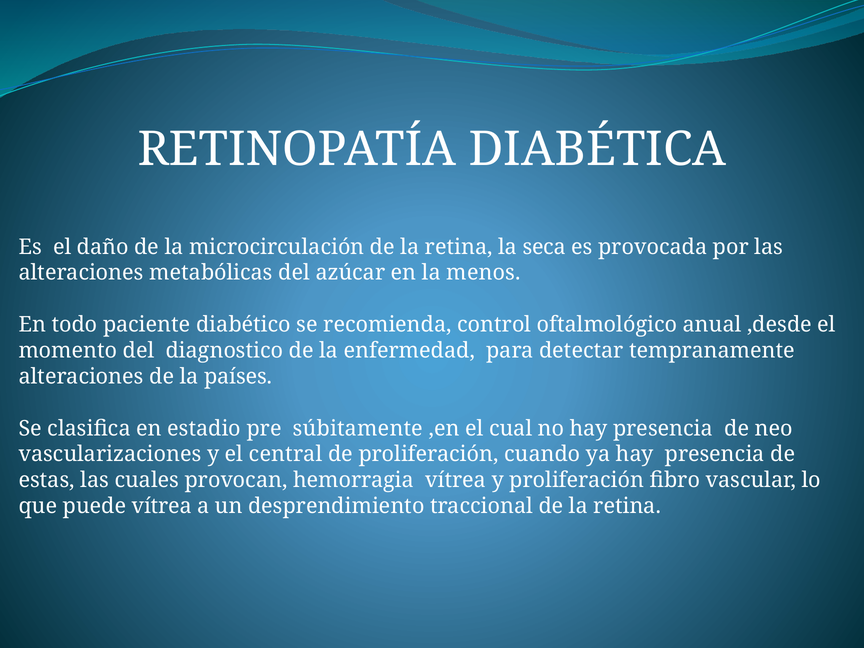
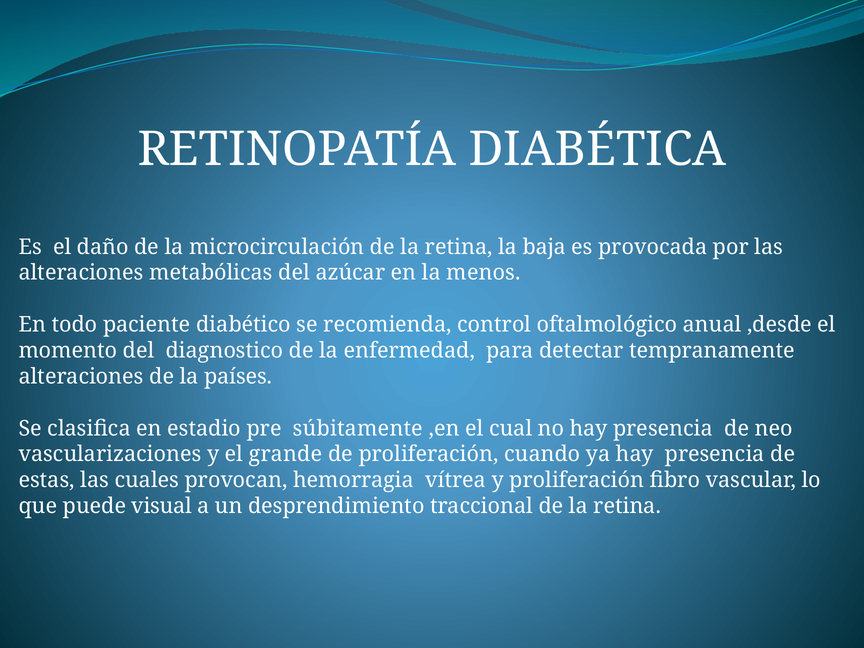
seca: seca -> baja (544, 247)
central: central -> grande (286, 454)
puede vítrea: vítrea -> visual (162, 506)
